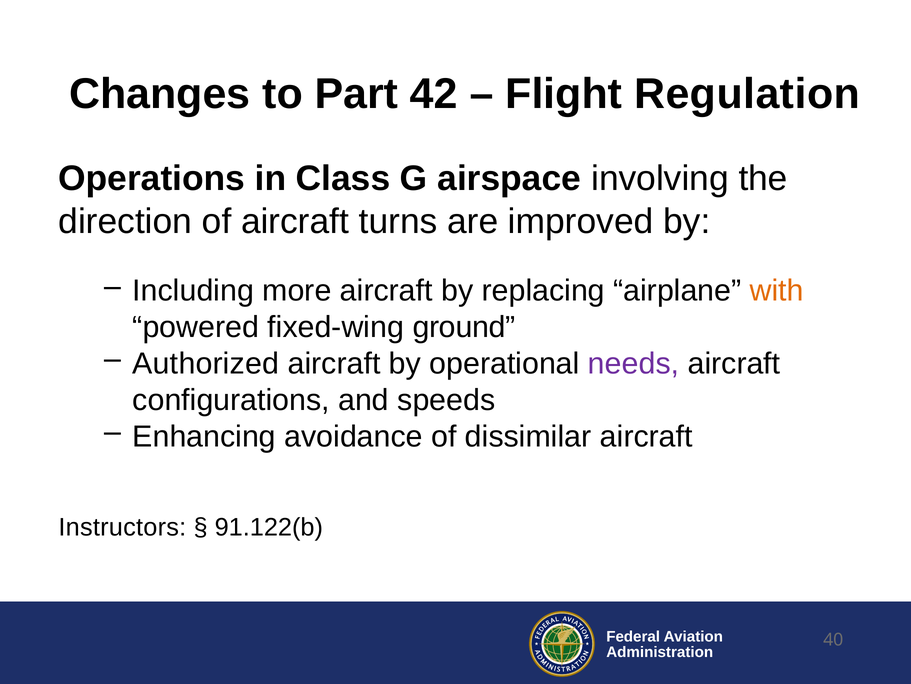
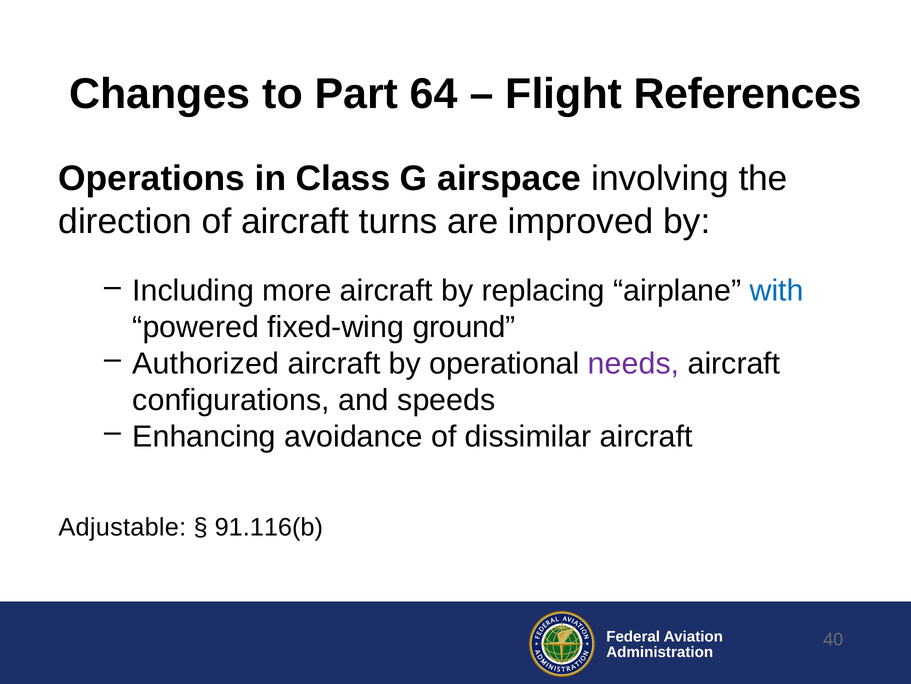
42: 42 -> 64 (434, 94)
Regulation: Regulation -> References (748, 94)
with colour: orange -> blue (777, 291)
Instructors: Instructors -> Adjustable (122, 527)
91.122(b: 91.122(b -> 91.116(b (269, 527)
